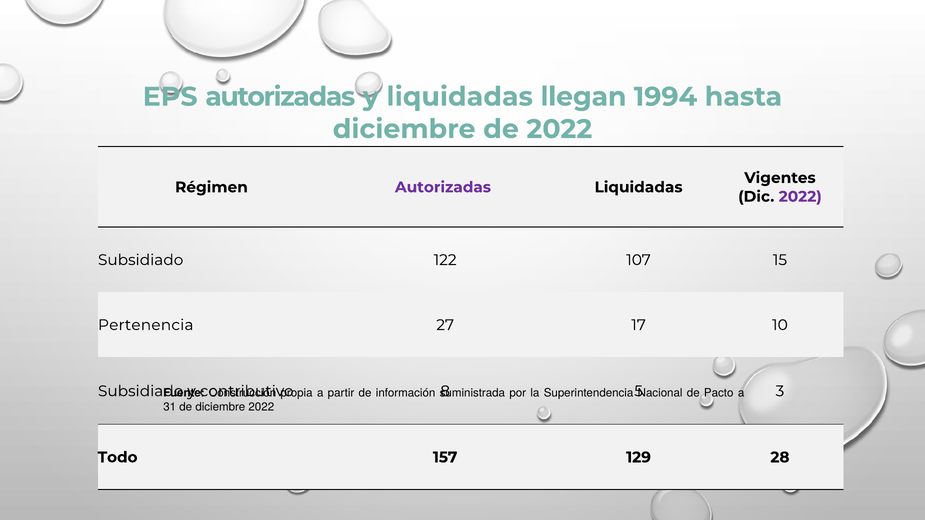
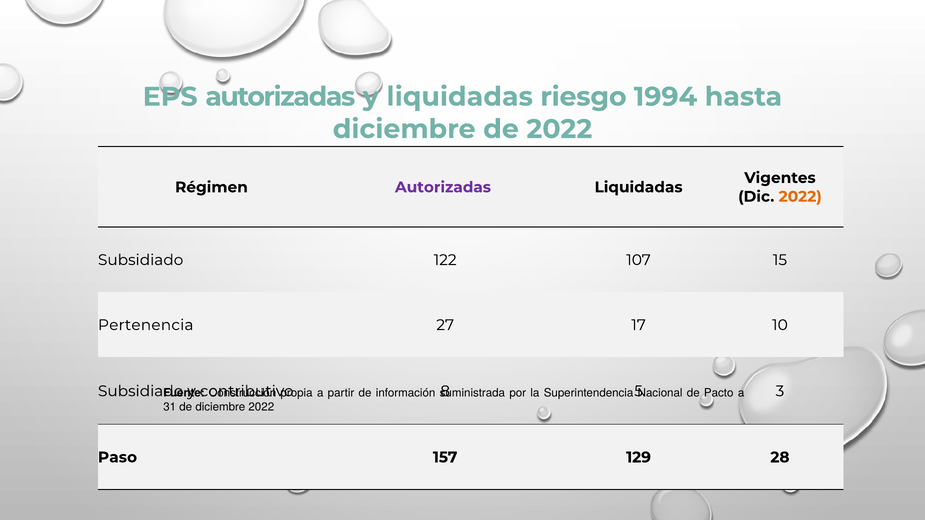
llegan: llegan -> riesgo (583, 97)
2022 colour: purple -> orange (800, 197)
Todo: Todo -> Paso (118, 458)
